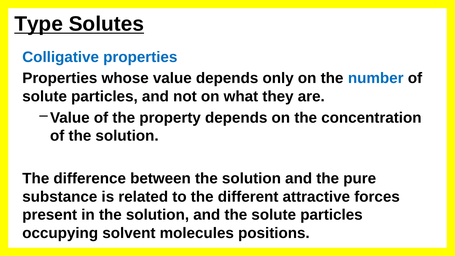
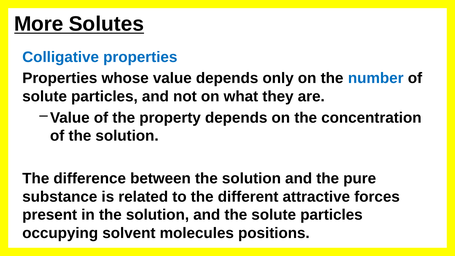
Type: Type -> More (39, 24)
